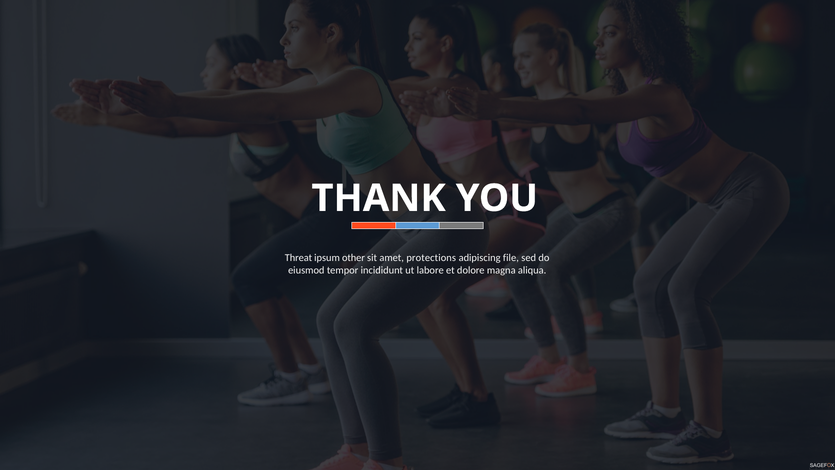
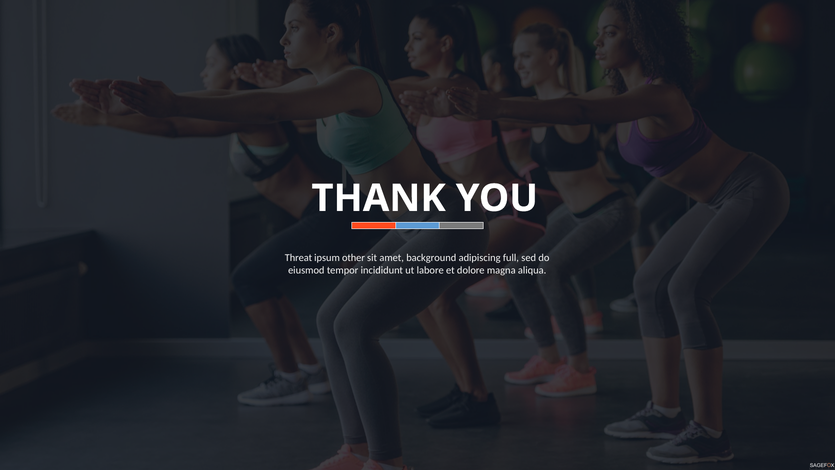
protections: protections -> background (431, 258)
file: file -> full (511, 258)
